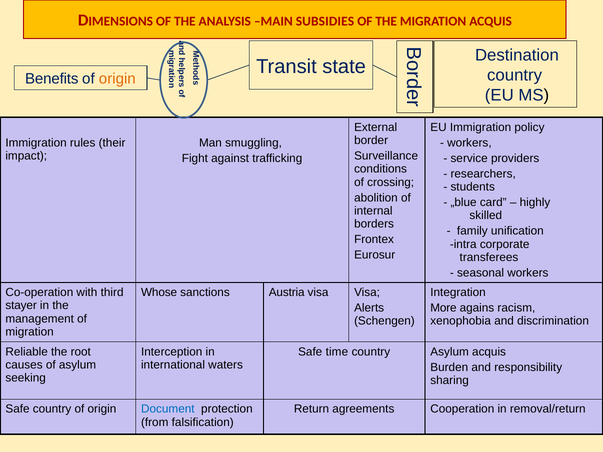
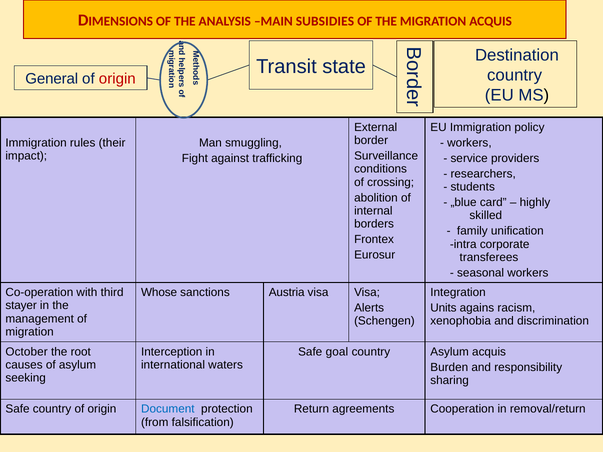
Benefits: Benefits -> General (52, 79)
origin colour: orange -> red (117, 79)
More: More -> Units (443, 308)
Reliable: Reliable -> October (27, 352)
time: time -> goal (337, 352)
